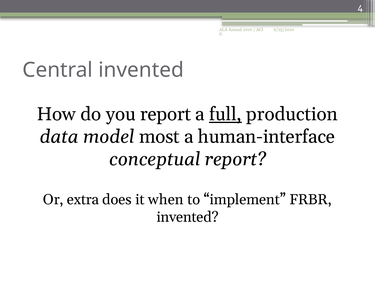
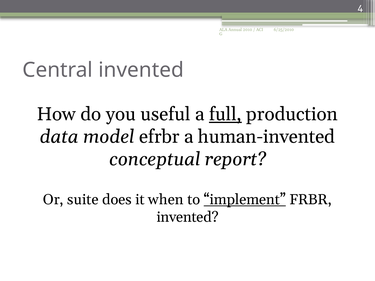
you report: report -> useful (166, 114)
most: most -> efrbr (159, 137)
human-interface: human-interface -> human-invented (266, 137)
extra: extra -> suite (83, 200)
implement underline: none -> present (245, 200)
